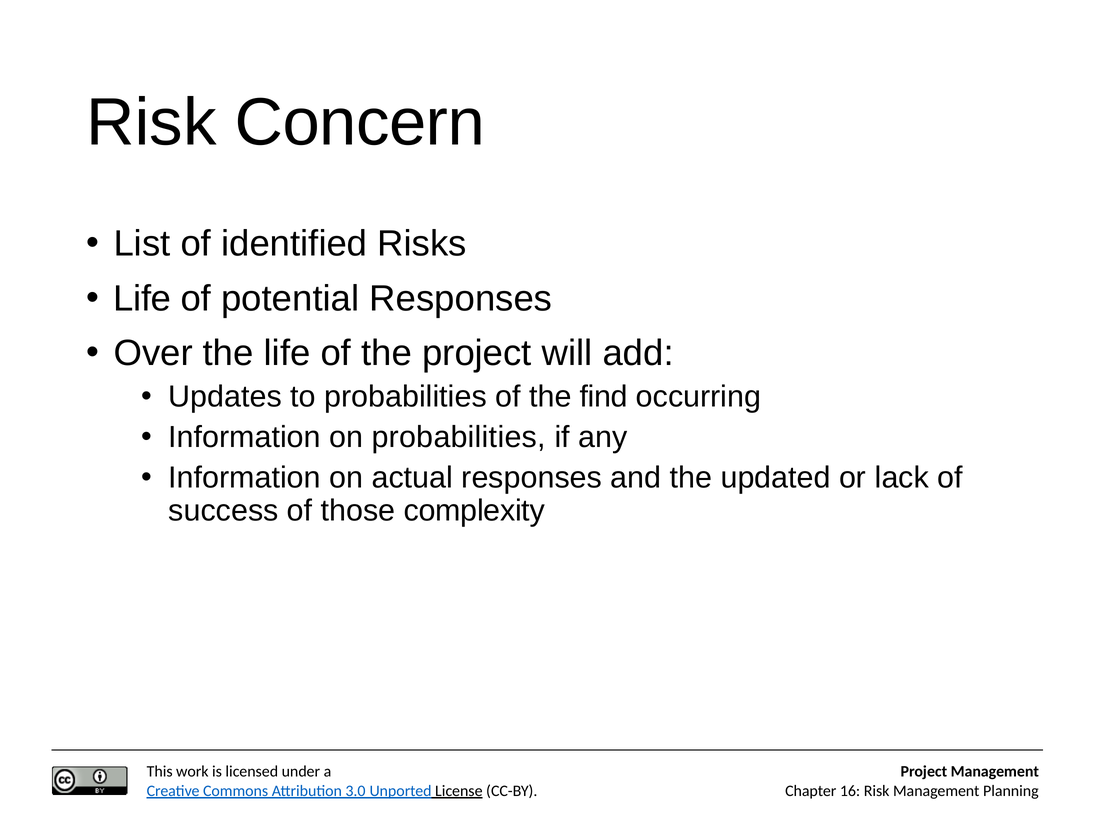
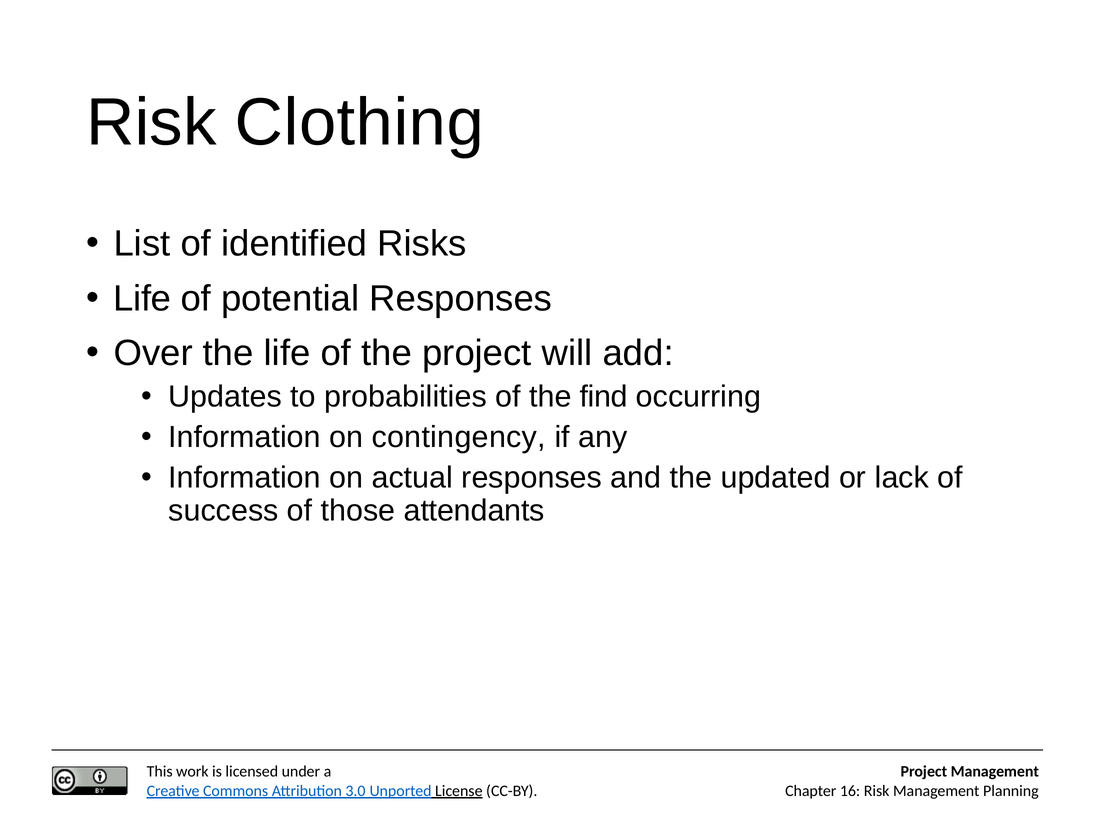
Concern: Concern -> Clothing (359, 123)
on probabilities: probabilities -> contingency (459, 437)
complexity: complexity -> attendants (474, 511)
